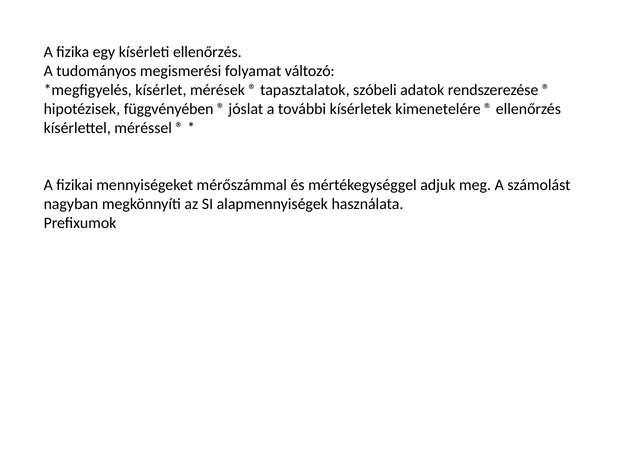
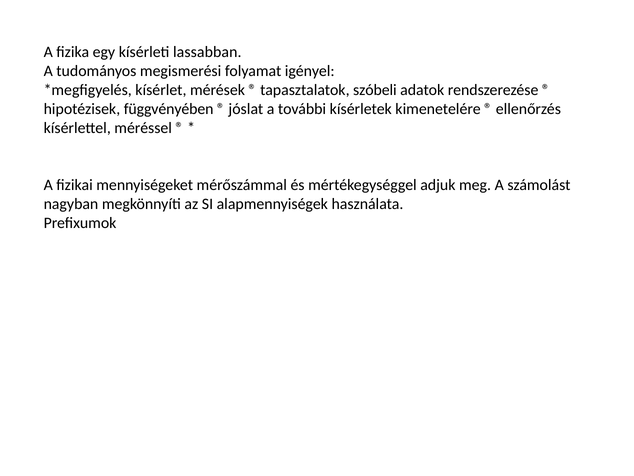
kísérleti ellenőrzés: ellenőrzés -> lassabban (207, 52)
változó: változó -> igényel (310, 71)
